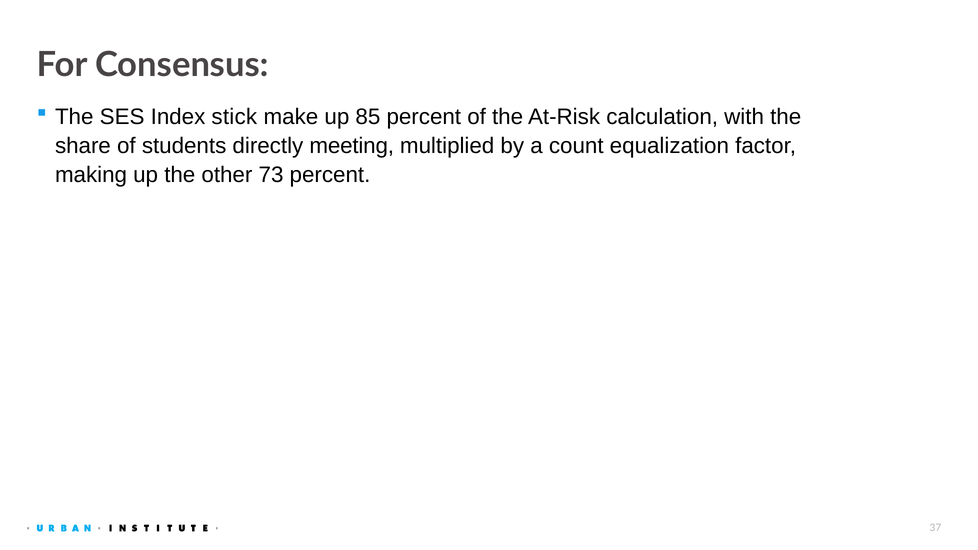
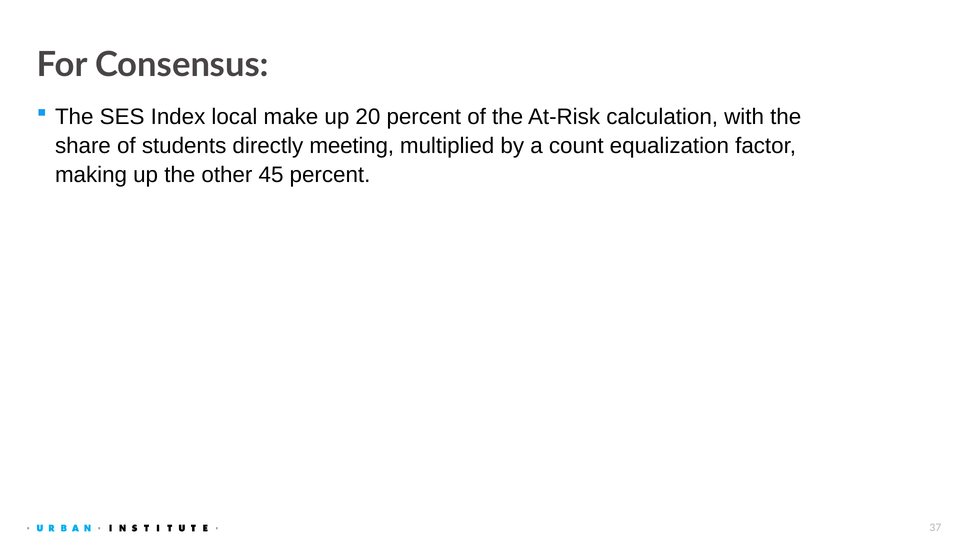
stick: stick -> local (234, 117)
85: 85 -> 20 (368, 117)
73: 73 -> 45 (271, 175)
